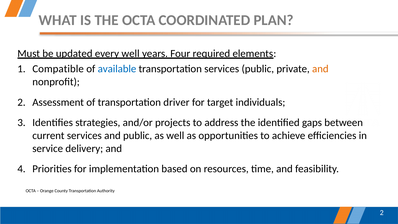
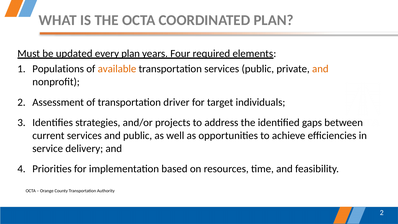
every well: well -> plan (131, 53)
Compatible: Compatible -> Populations (58, 69)
available colour: blue -> orange (117, 69)
